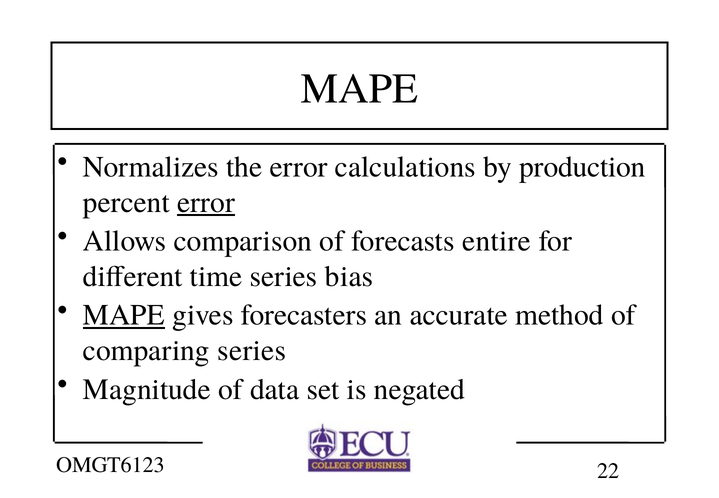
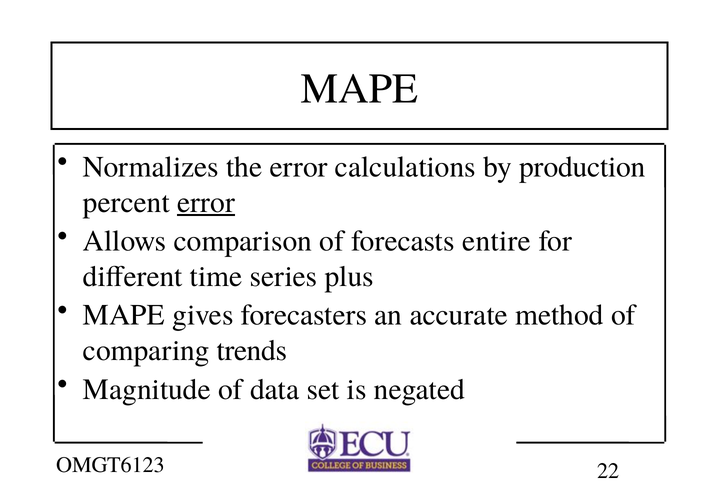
bias: bias -> plus (349, 276)
MAPE underline: present -> none (124, 315)
comparing series: series -> trends (252, 351)
